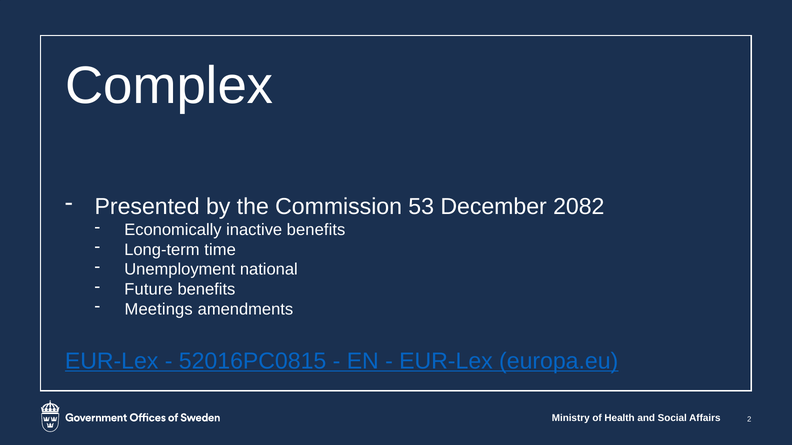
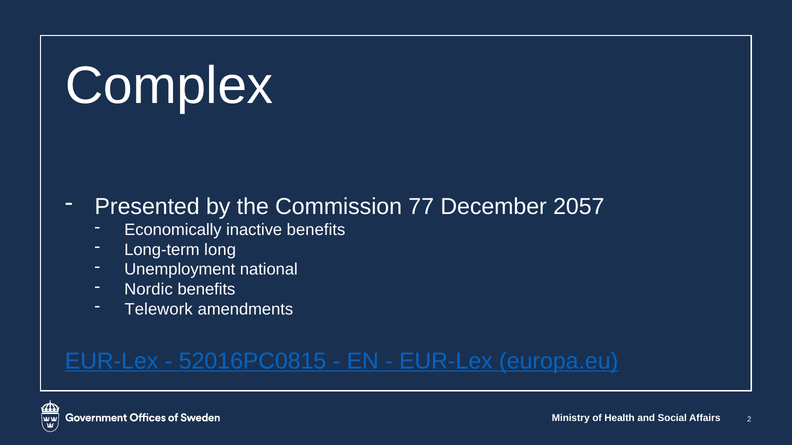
53: 53 -> 77 (421, 207)
2082: 2082 -> 2057 (579, 207)
time: time -> long (220, 250)
Future: Future -> Nordic (149, 290)
Meetings: Meetings -> Telework (159, 309)
